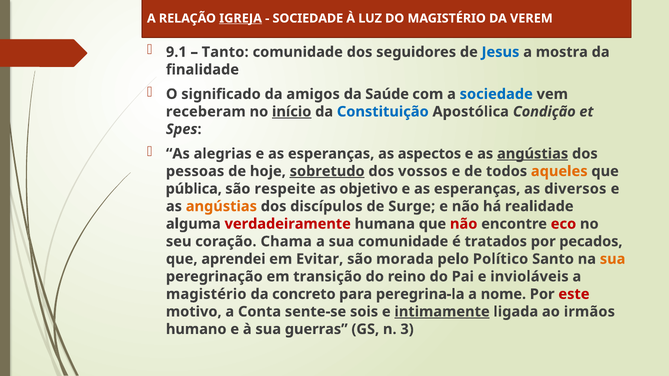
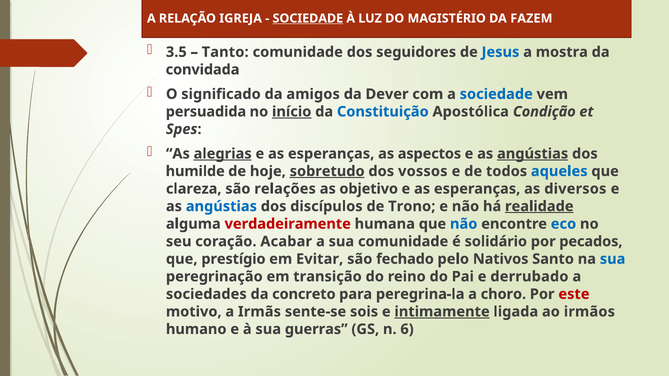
IGREJA underline: present -> none (241, 18)
SOCIEDADE underline: none -> present (308, 18)
VEREM: VEREM -> FAZEM (531, 18)
9.1: 9.1 -> 3.5 (176, 52)
finalidade: finalidade -> convidada (203, 70)
Saúde: Saúde -> Dever (387, 94)
receberam: receberam -> persuadida (206, 112)
alegrias underline: none -> present (223, 154)
pessoas: pessoas -> humilde (195, 171)
aqueles colour: orange -> blue (559, 171)
pública: pública -> clareza (194, 189)
respeite: respeite -> relações (285, 189)
angústias colour: orange -> blue (221, 207)
Surge: Surge -> Trono (412, 207)
realidade underline: none -> present (539, 207)
não colour: red -> blue (464, 224)
eco colour: red -> blue (563, 224)
Chama: Chama -> Acabar (286, 242)
tratados: tratados -> solidário (496, 242)
aprendei: aprendei -> prestígio (233, 259)
morada: morada -> fechado (405, 259)
Político: Político -> Nativos (501, 259)
sua colour: orange -> blue (613, 259)
invioláveis: invioláveis -> derrubado (529, 277)
magistério: magistério -> sociedades (206, 294)
nome: nome -> choro (503, 294)
Conta: Conta -> Irmãs (259, 312)
3: 3 -> 6 (407, 329)
